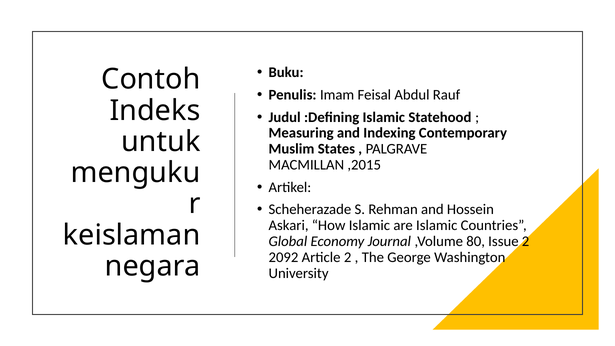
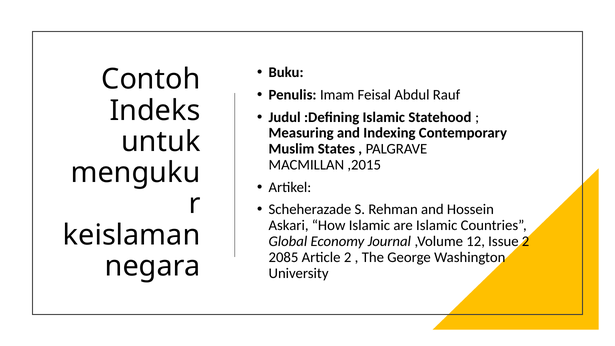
80: 80 -> 12 (476, 241)
2092: 2092 -> 2085 (283, 257)
